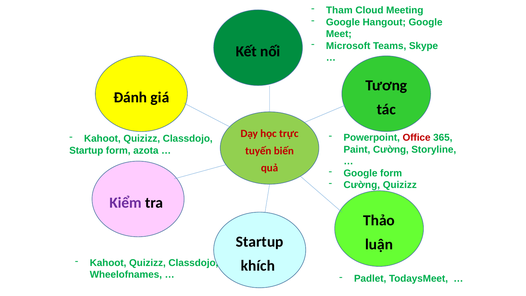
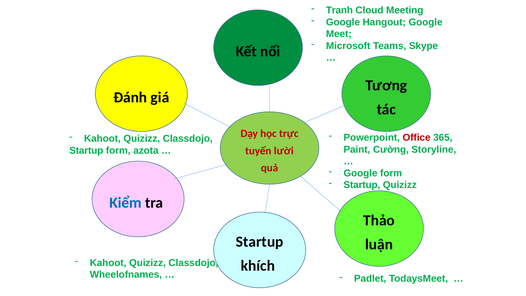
Tham: Tham -> Tranh (339, 10)
biến: biến -> lười (284, 151)
Cường: Cường -> Startup (362, 185)
Kiểm colour: purple -> blue (126, 203)
